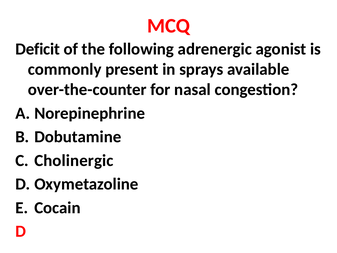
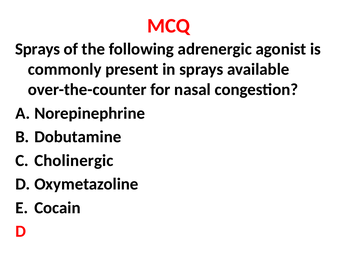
Deficit: Deficit -> Sprays (38, 49)
